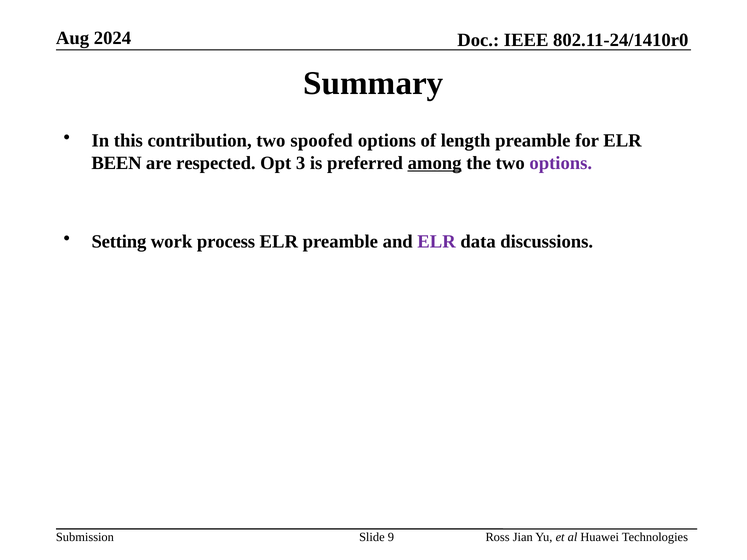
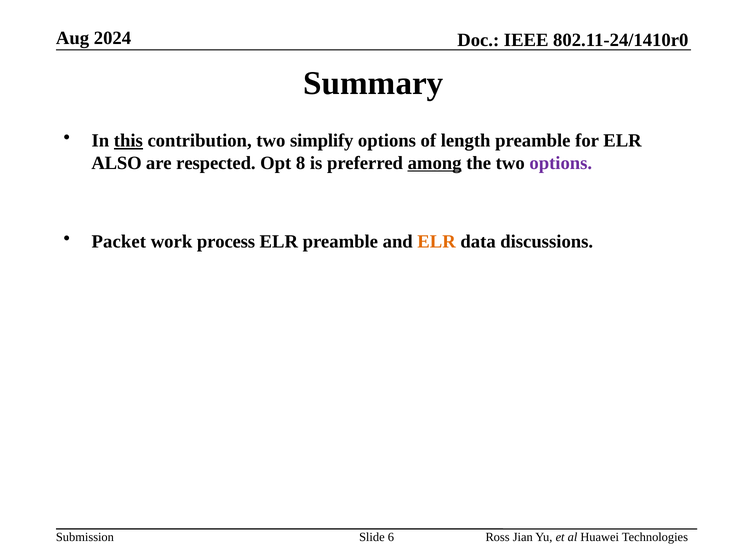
this underline: none -> present (128, 141)
spoofed: spoofed -> simplify (322, 141)
BEEN: BEEN -> ALSO (117, 163)
3: 3 -> 8 (301, 163)
Setting: Setting -> Packet (119, 242)
ELR colour: purple -> orange (437, 242)
9: 9 -> 6 (391, 537)
